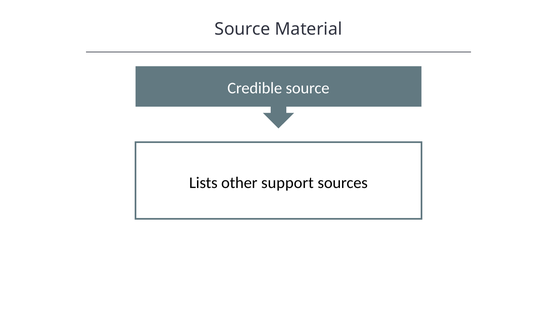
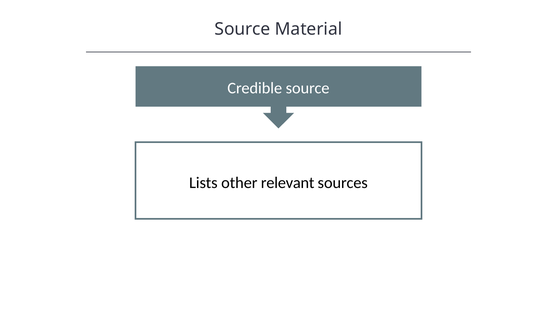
support: support -> relevant (288, 183)
